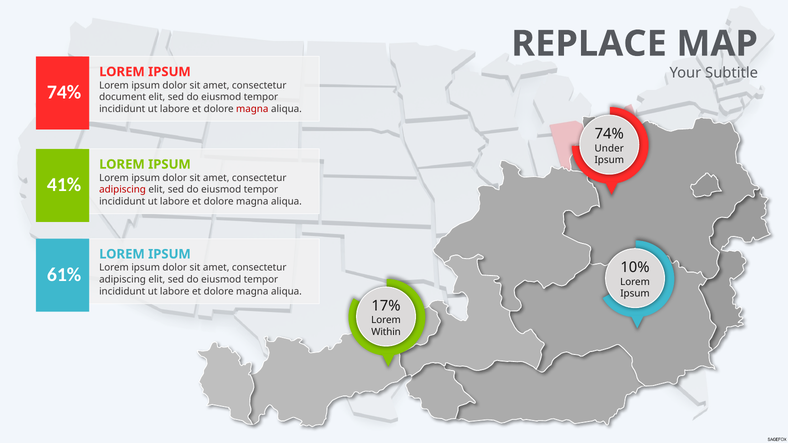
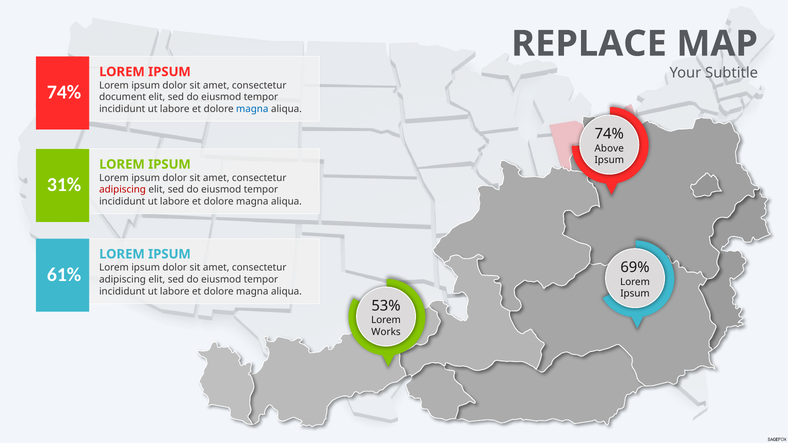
magna colour: red -> blue (252, 109)
Under: Under -> Above (609, 148)
41%: 41% -> 31% (64, 185)
10%: 10% -> 69% (635, 267)
17%: 17% -> 53% (386, 306)
Within: Within -> Works (386, 332)
